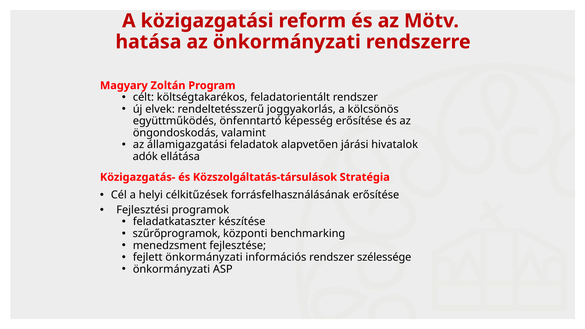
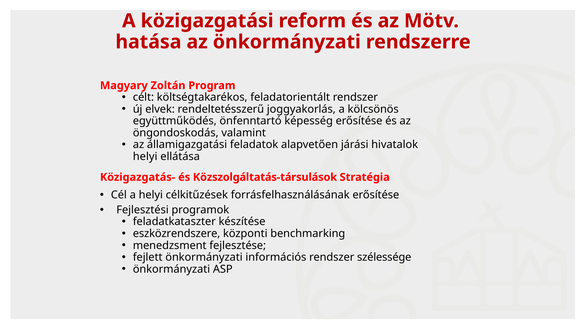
adók: adók -> helyi (145, 156)
szűrőprogramok: szűrőprogramok -> eszközrendszere (177, 234)
